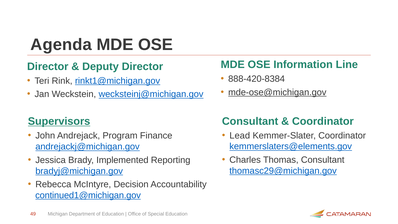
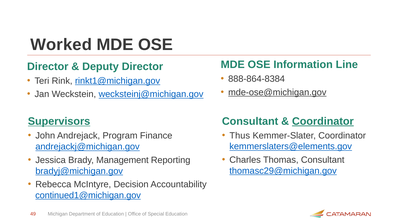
Agenda: Agenda -> Worked (61, 45)
888-420-8384: 888-420-8384 -> 888-864-8384 (257, 79)
Coordinator underline: none -> present (323, 121)
Lead: Lead -> Thus (240, 135)
Implemented: Implemented -> Management (122, 160)
